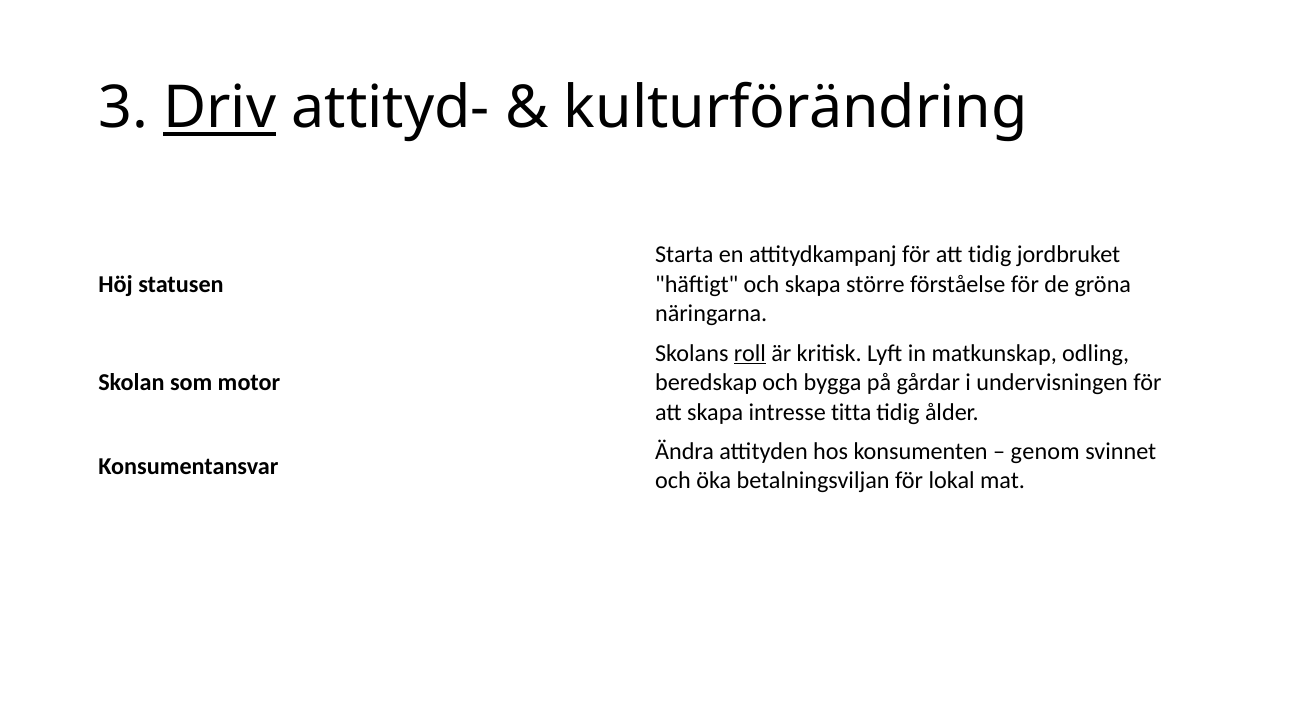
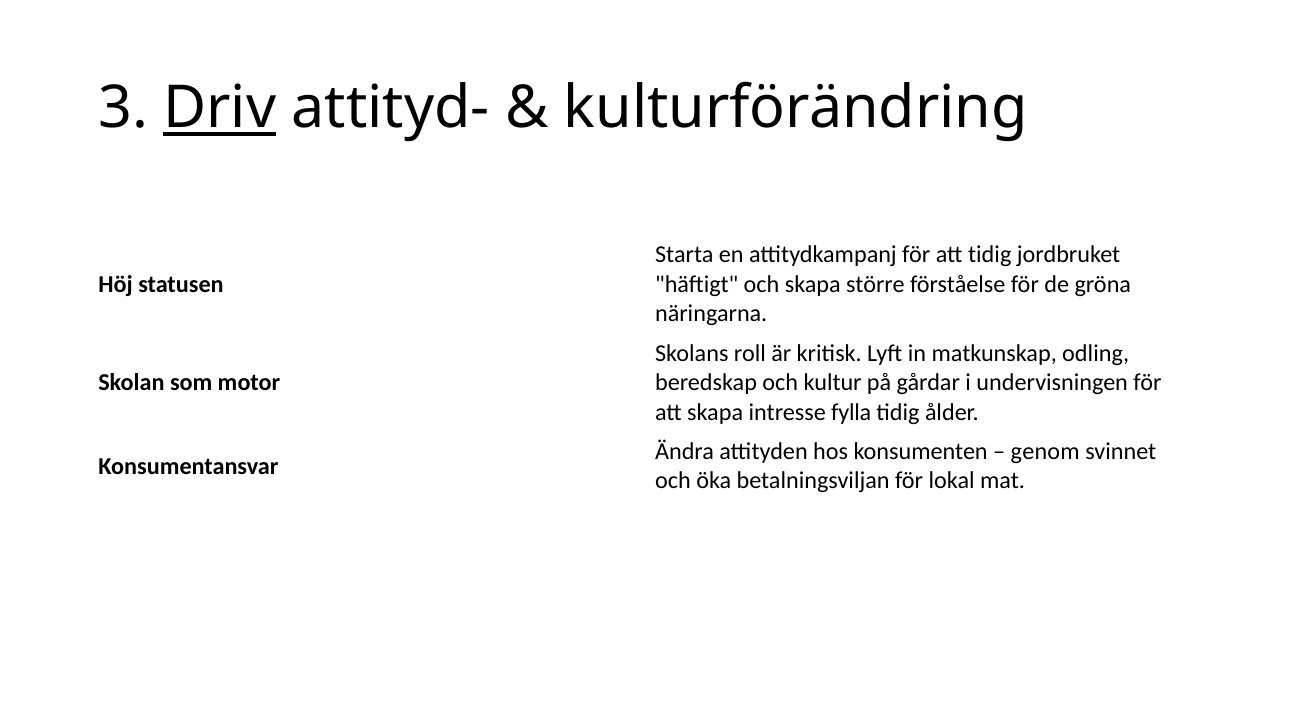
roll underline: present -> none (750, 353)
bygga: bygga -> kultur (833, 383)
titta: titta -> fylla (851, 412)
